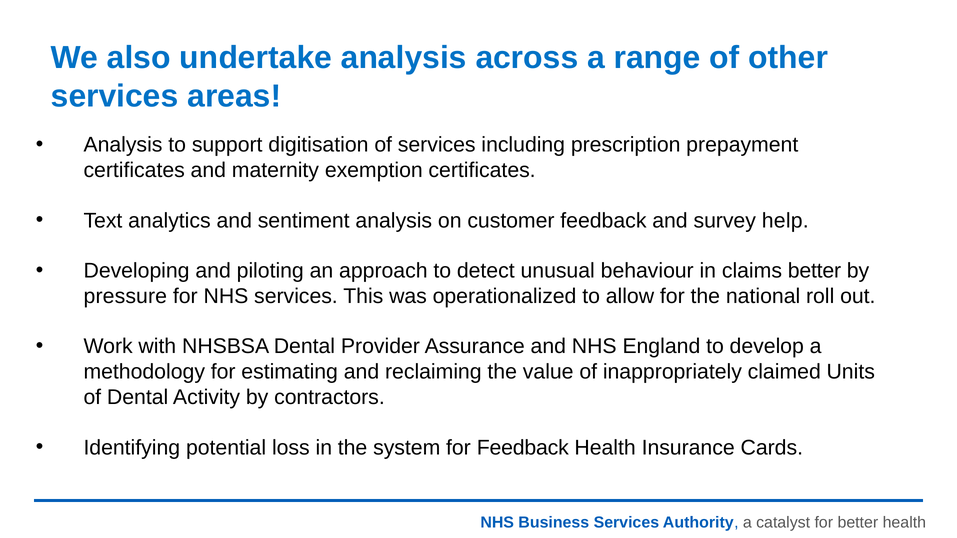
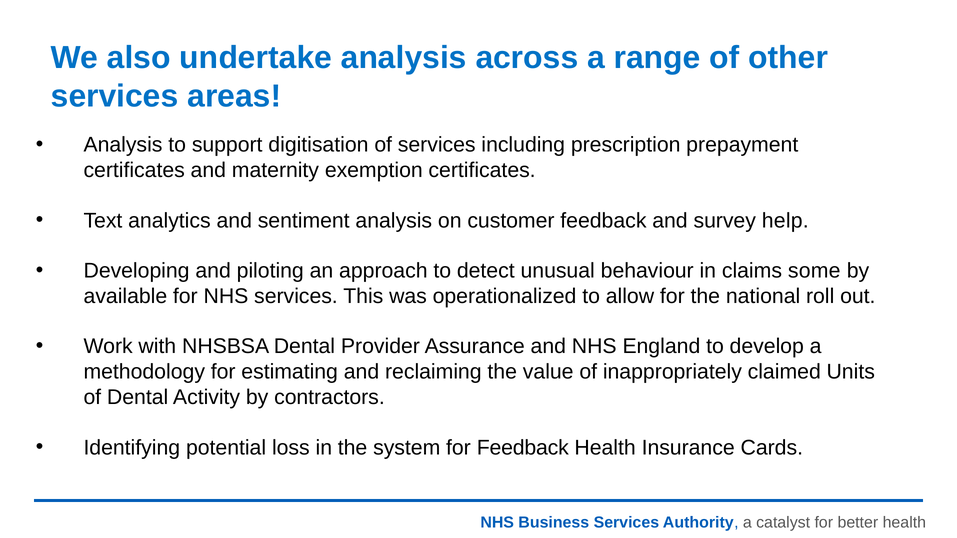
claims better: better -> some (814, 271)
pressure: pressure -> available (125, 296)
